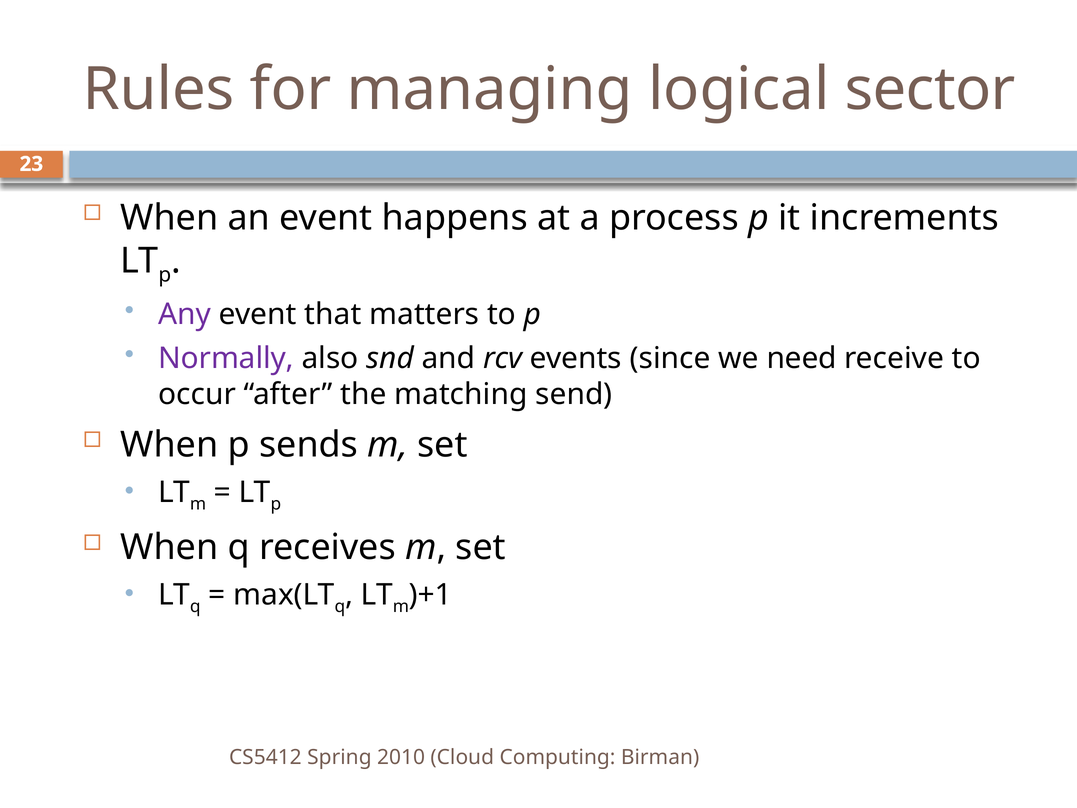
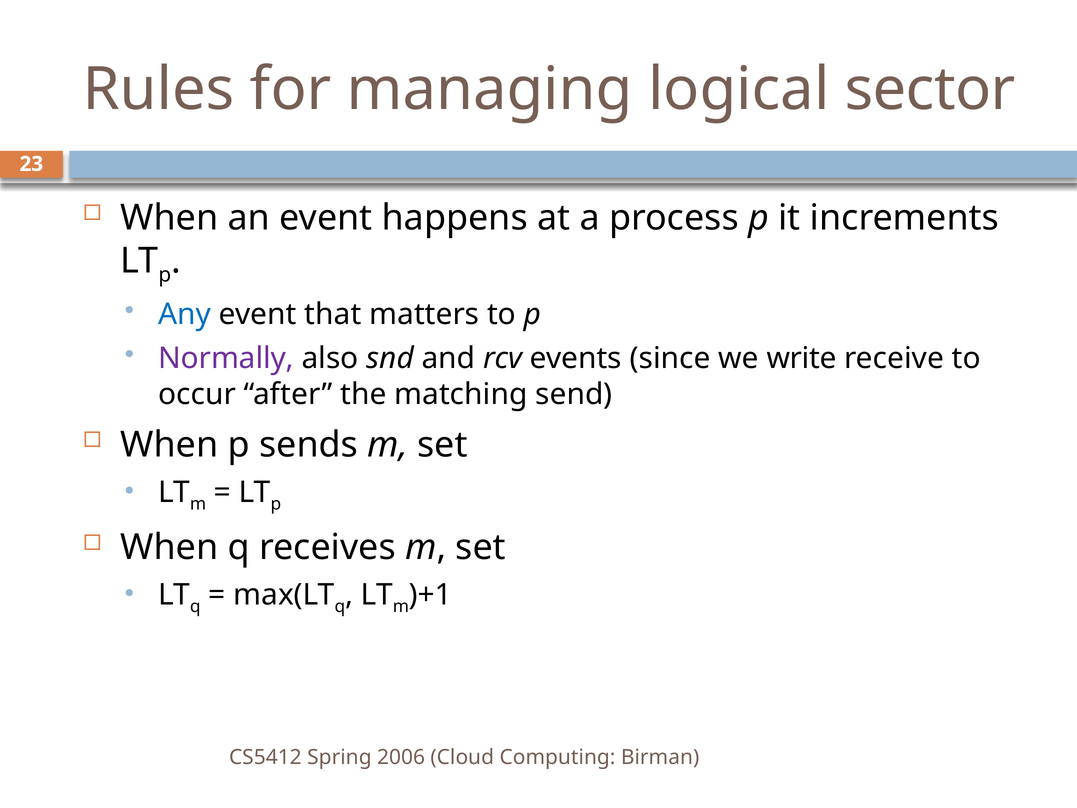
Any colour: purple -> blue (185, 314)
need: need -> write (802, 358)
2010: 2010 -> 2006 (401, 757)
